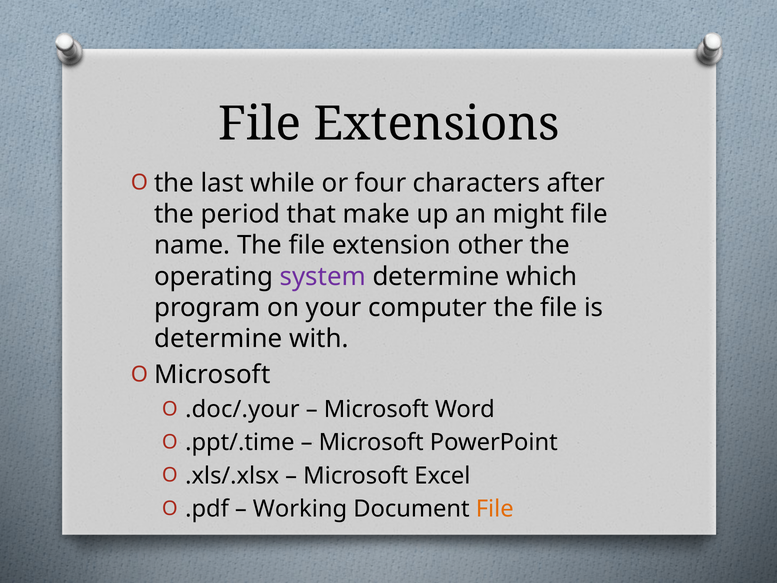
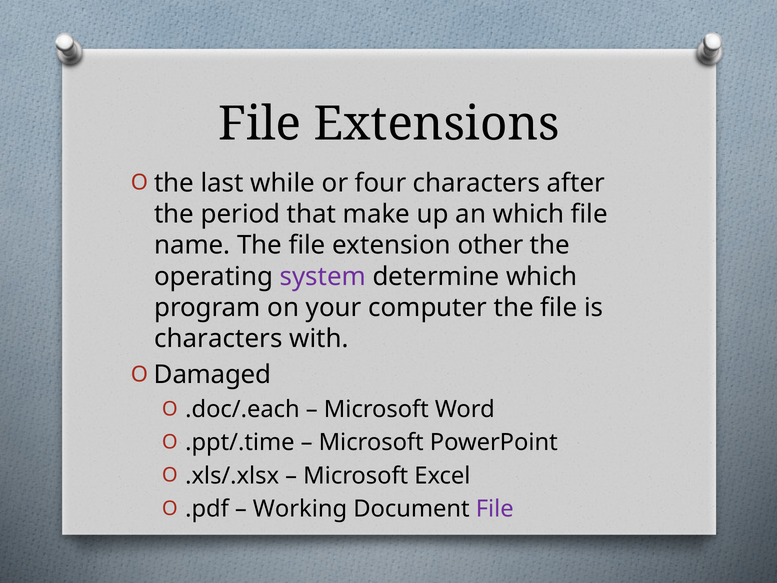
an might: might -> which (528, 214)
determine: determine -> characters (218, 339)
Microsoft: Microsoft -> Damaged (212, 375)
.doc/.your: .doc/.your -> .doc/.each (242, 409)
File colour: orange -> purple (495, 509)
